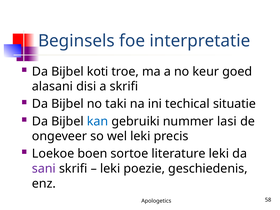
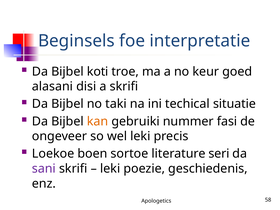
kan colour: blue -> orange (98, 121)
lasi: lasi -> fasi (227, 121)
literature leki: leki -> seri (219, 154)
